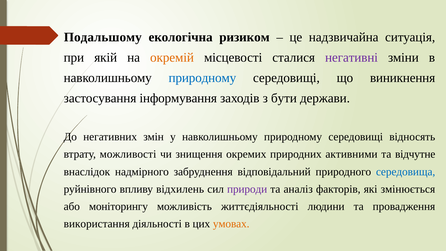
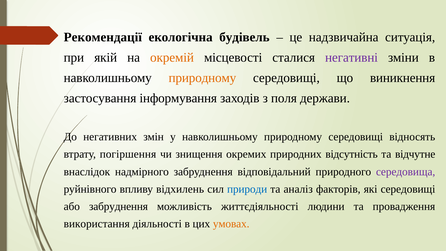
Подальшому: Подальшому -> Рекомендації (103, 37)
ризиком: ризиком -> будівель (244, 37)
природному colour: blue -> orange (202, 78)
бути: бути -> поля (284, 98)
можливості: можливості -> погіршення (128, 154)
активними: активними -> відсутність (352, 154)
середовища colour: blue -> purple (406, 172)
природи colour: purple -> blue (247, 189)
які змінюється: змінюється -> середовищі (408, 189)
або моніторингу: моніторингу -> забруднення (118, 206)
